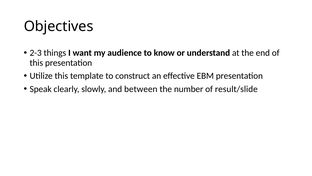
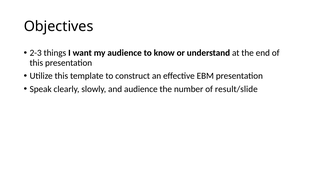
and between: between -> audience (141, 89)
